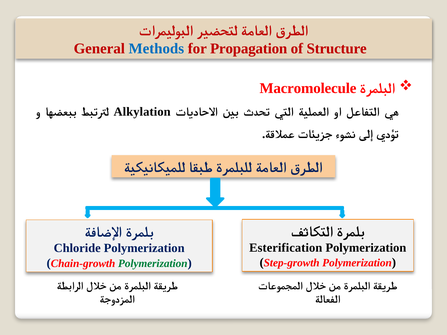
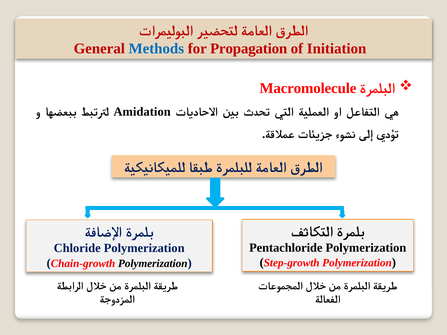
Structure: Structure -> Initiation (337, 49)
Alkylation: Alkylation -> Amidation (142, 112)
Esterification: Esterification -> Pentachloride (286, 248)
Polymerization colour: green -> black (153, 264)
